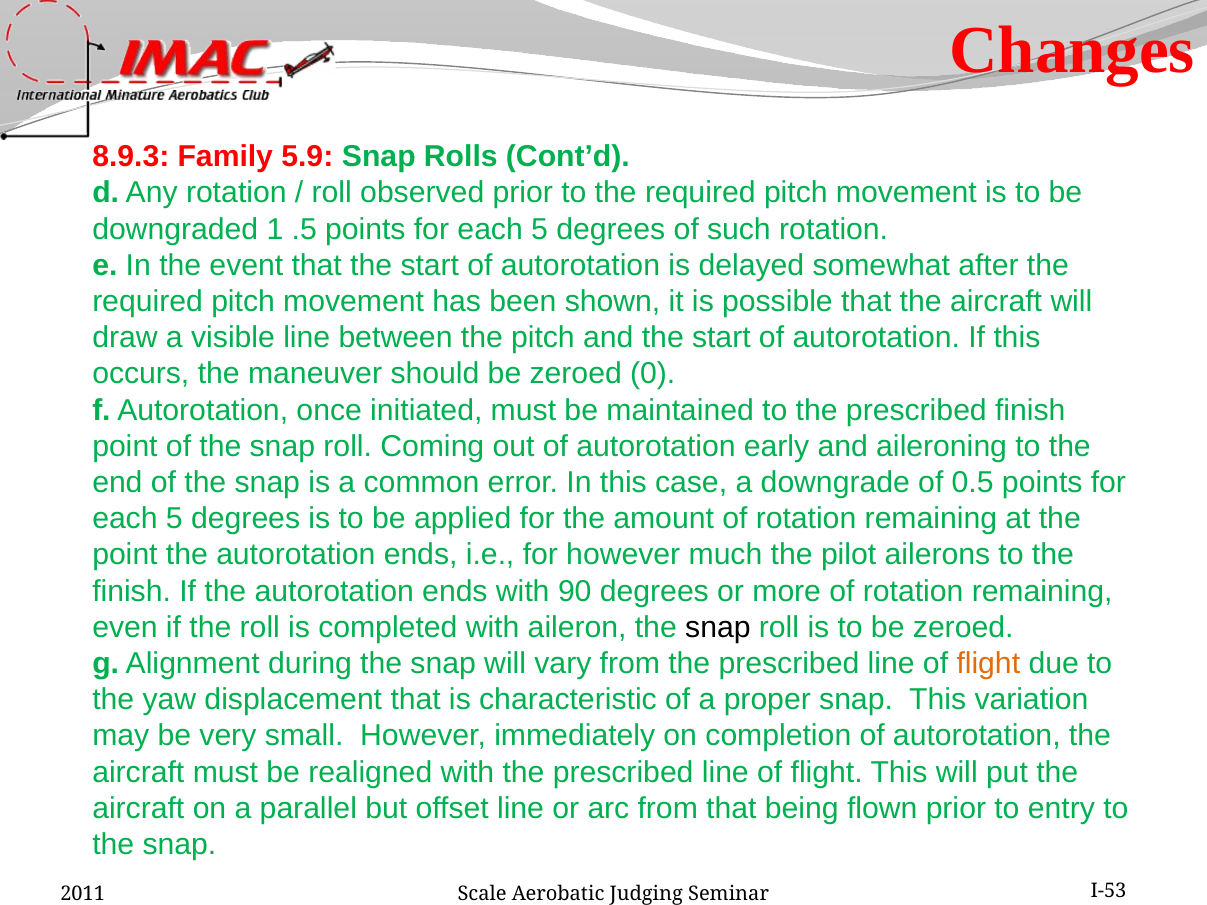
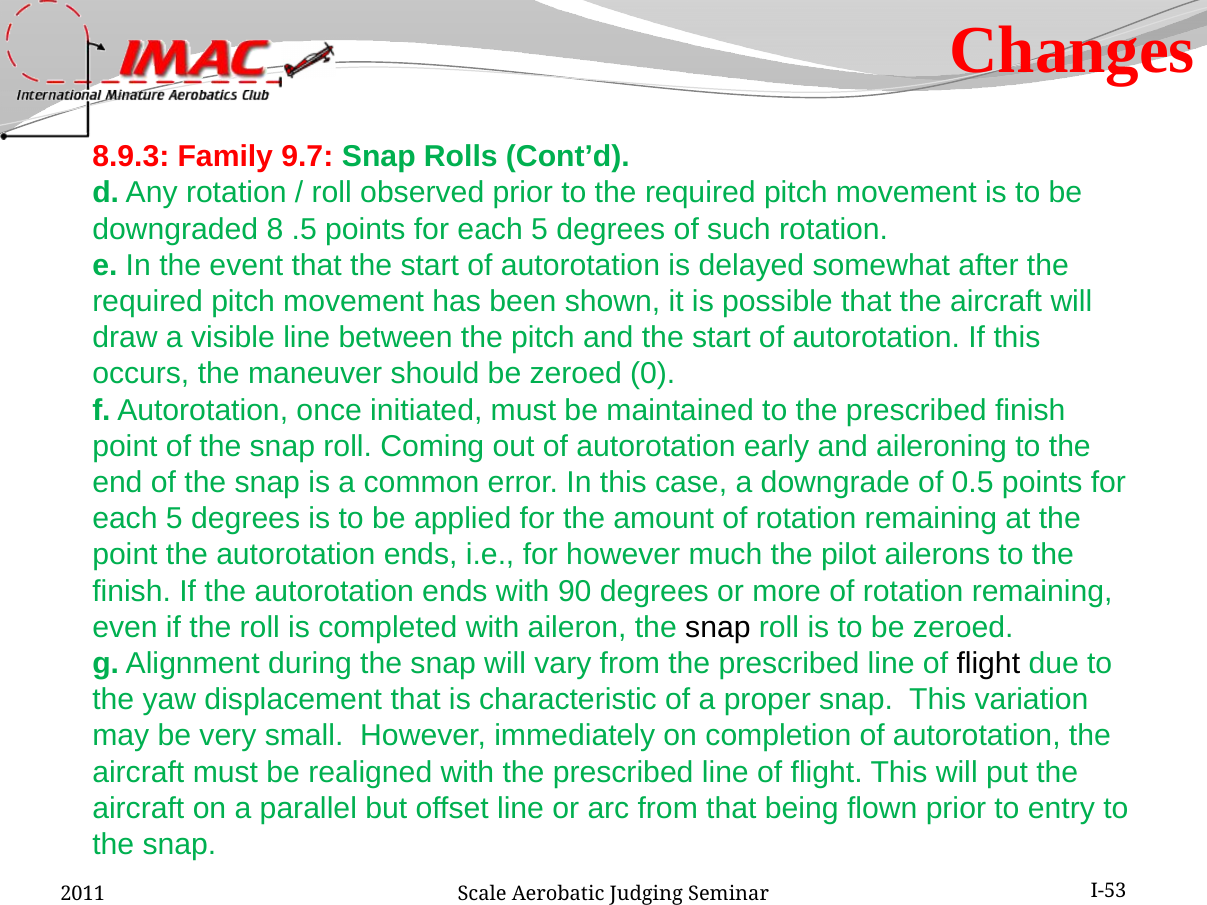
5.9: 5.9 -> 9.7 (307, 157)
1: 1 -> 8 (275, 229)
flight colour: orange -> black (988, 664)
